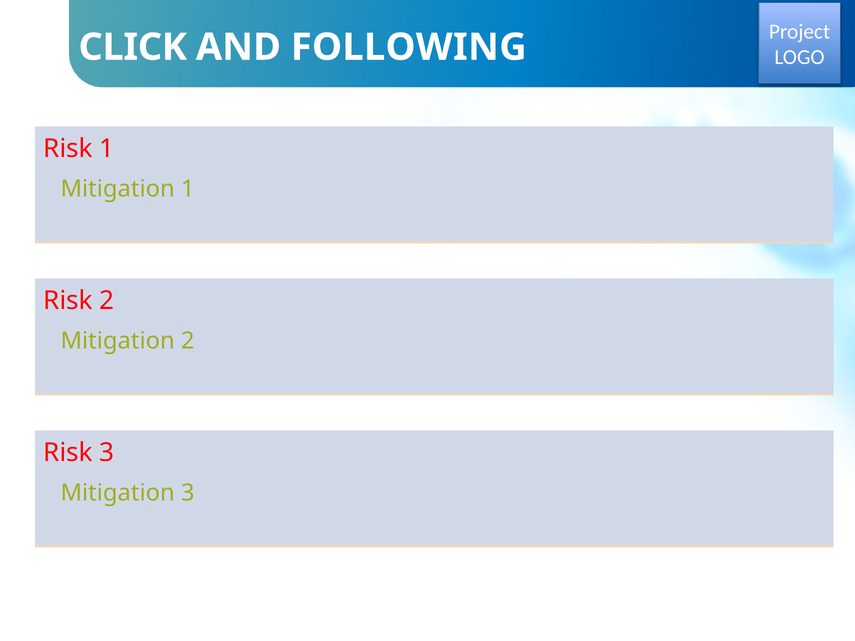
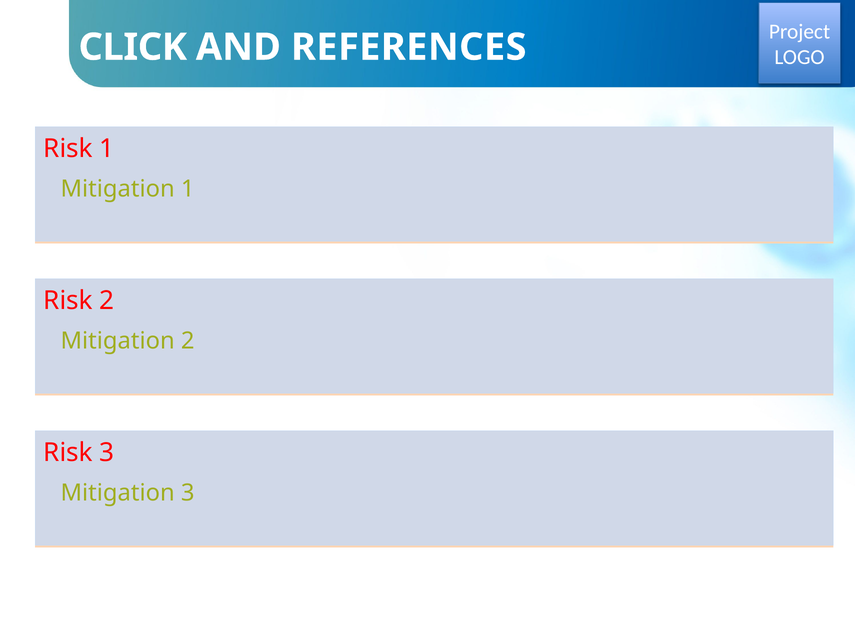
FOLLOWING: FOLLOWING -> REFERENCES (409, 47)
